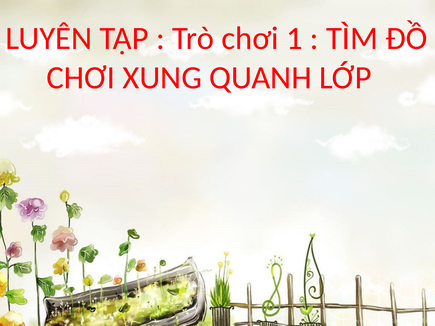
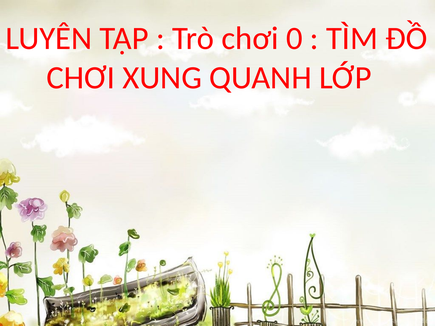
1: 1 -> 0 (294, 39)
